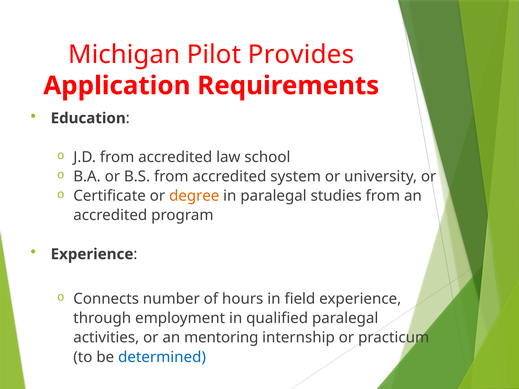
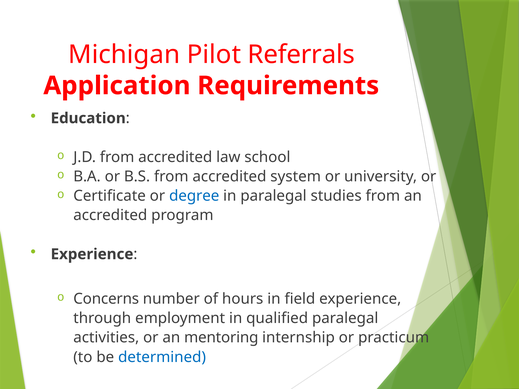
Provides: Provides -> Referrals (301, 55)
degree colour: orange -> blue (194, 196)
Connects: Connects -> Concerns (106, 299)
